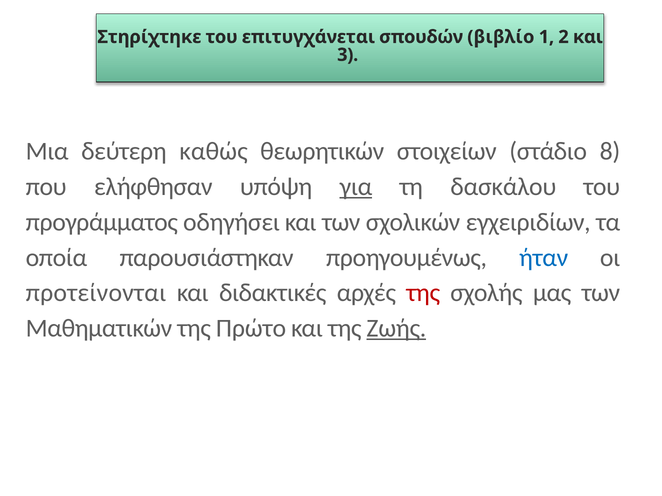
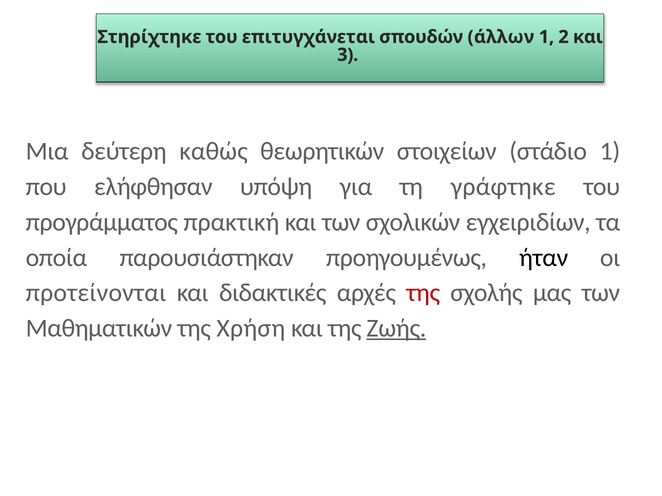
βιβλίο: βιβλίο -> άλλων (501, 37)
στάδιο 8: 8 -> 1 (610, 152)
για underline: present -> none (356, 187)
δασκάλου: δασκάλου -> γράφτηκε (503, 187)
οδηγήσει: οδηγήσει -> πρακτική (231, 222)
ήταν colour: blue -> black (544, 258)
Πρώτο: Πρώτο -> Χρήση (251, 329)
